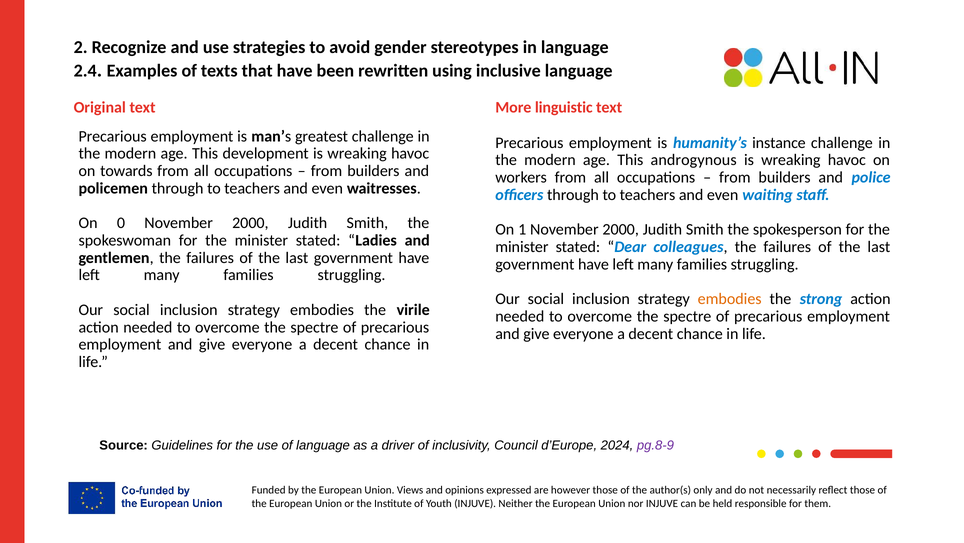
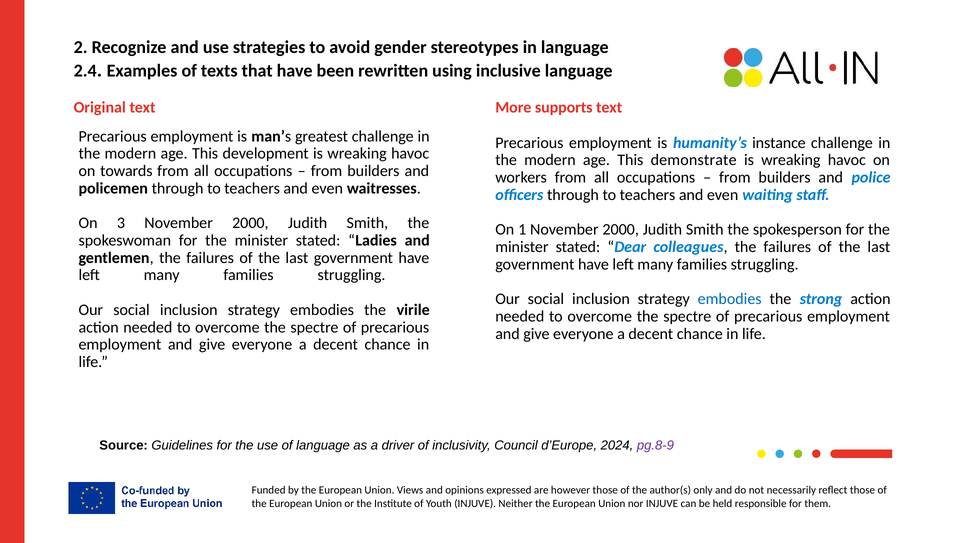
linguistic: linguistic -> supports (564, 107)
androgynous: androgynous -> demonstrate (694, 160)
0: 0 -> 3 (121, 223)
embodies colour: orange -> blue (730, 299)
